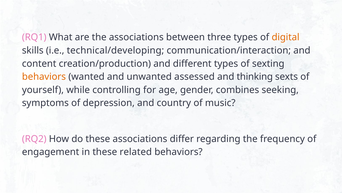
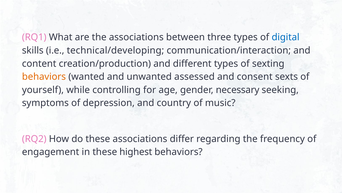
digital colour: orange -> blue (286, 37)
thinking: thinking -> consent (255, 77)
combines: combines -> necessary (238, 90)
related: related -> highest (136, 152)
